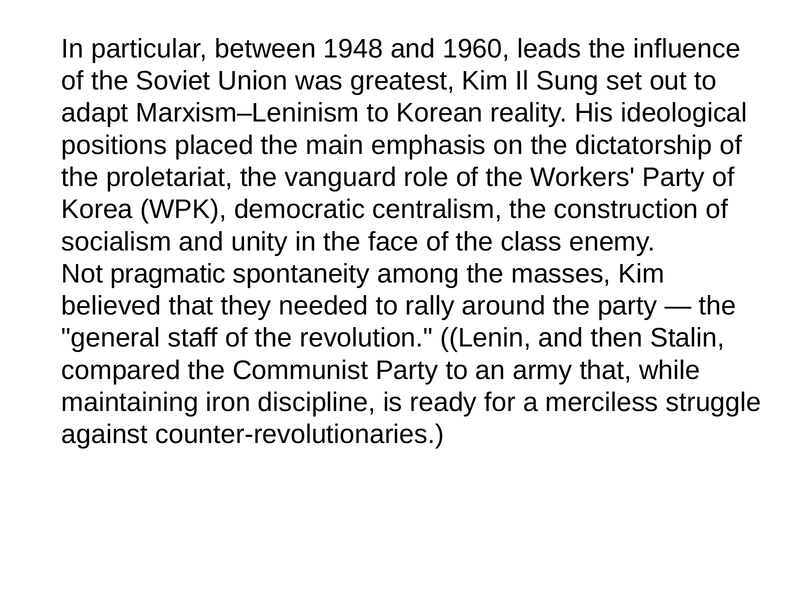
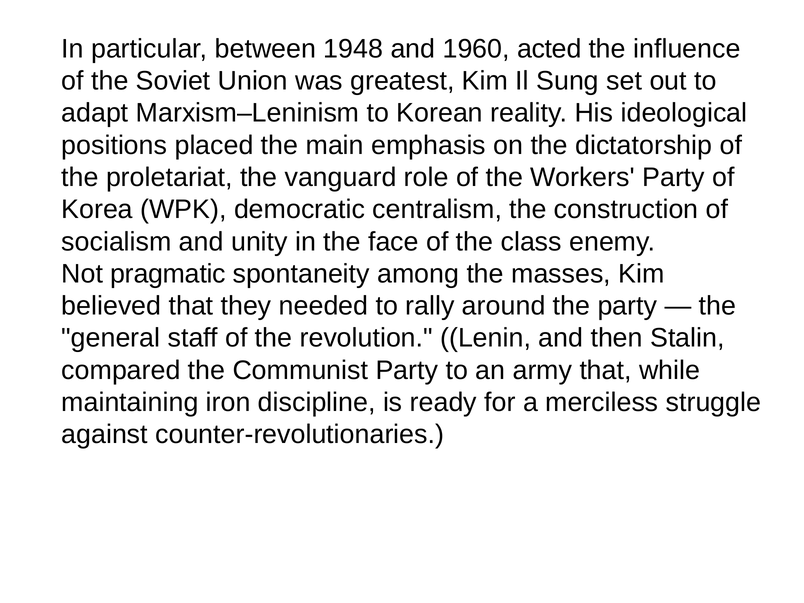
leads: leads -> acted (549, 49)
